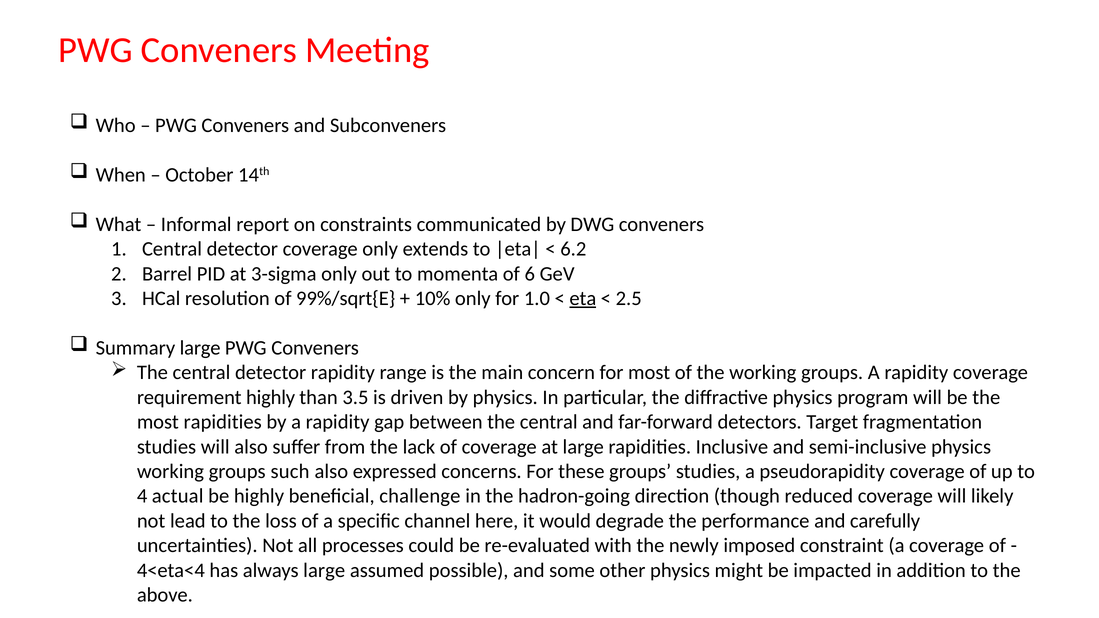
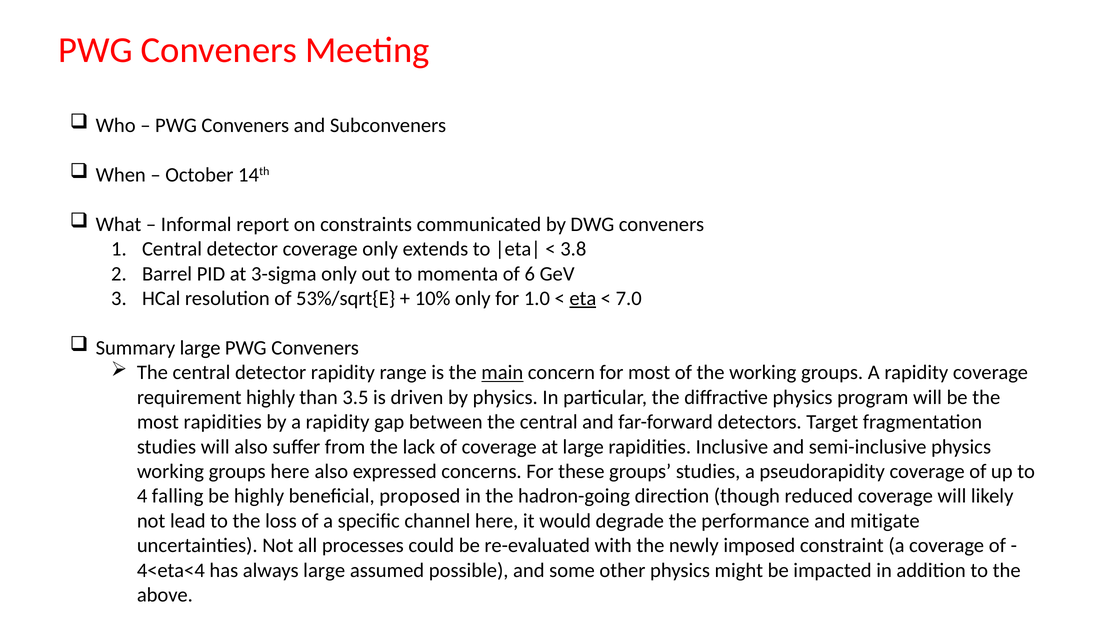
6.2: 6.2 -> 3.8 (573, 249)
99%/sqrt{E: 99%/sqrt{E -> 53%/sqrt{E (346, 299)
2.5: 2.5 -> 7.0 (629, 299)
main underline: none -> present (502, 373)
groups such: such -> here (290, 472)
actual: actual -> falling (178, 496)
challenge: challenge -> proposed (420, 496)
carefully: carefully -> mitigate (885, 521)
